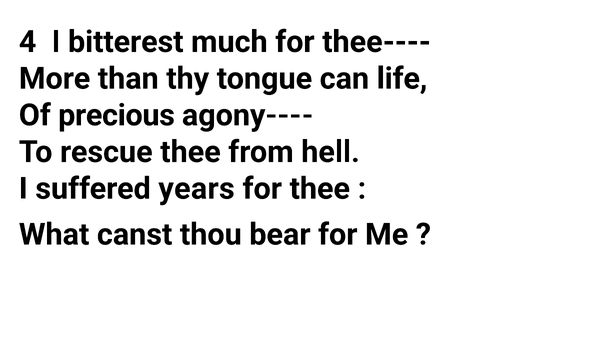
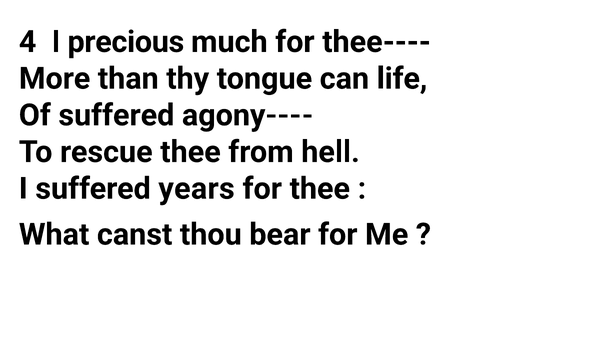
bitterest: bitterest -> precious (126, 42)
Of precious: precious -> suffered (116, 115)
